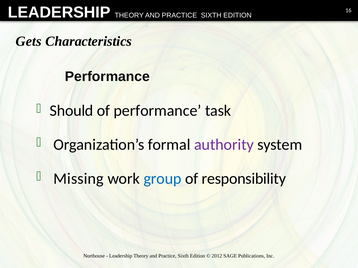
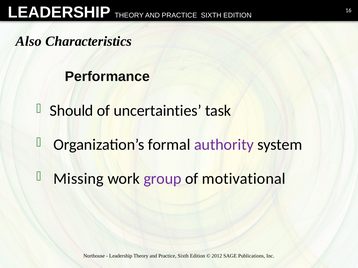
Gets: Gets -> Also (29, 41)
of performance: performance -> uncertainties (158, 111)
group colour: blue -> purple (162, 179)
responsibility: responsibility -> motivational (244, 179)
